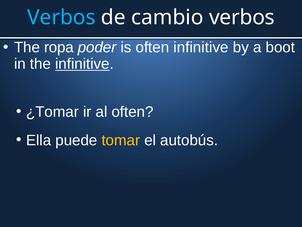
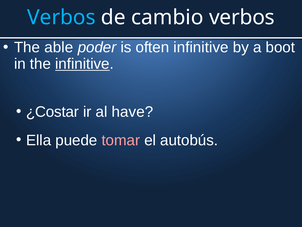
ropa: ropa -> able (59, 47)
¿Tomar: ¿Tomar -> ¿Costar (53, 112)
al often: often -> have (132, 112)
tomar colour: yellow -> pink (121, 140)
